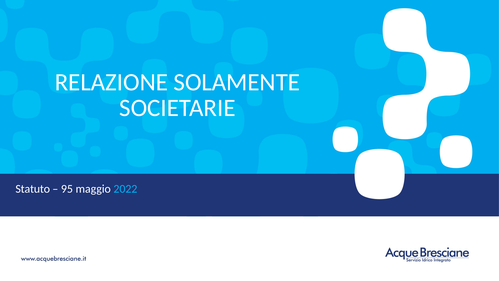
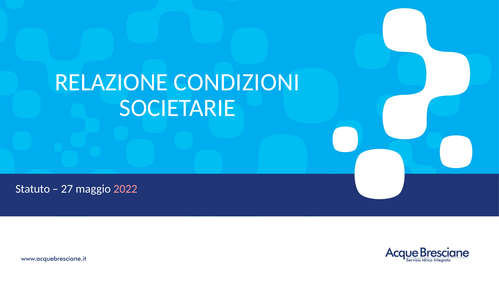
SOLAMENTE: SOLAMENTE -> CONDIZIONI (237, 82)
95: 95 -> 27 (67, 189)
2022 colour: light blue -> pink (125, 189)
